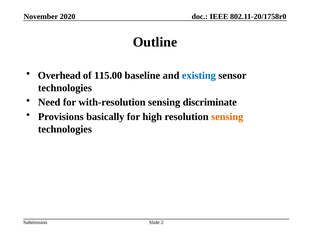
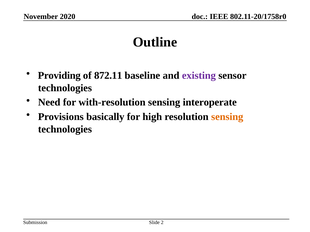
Overhead: Overhead -> Providing (59, 76)
115.00: 115.00 -> 872.11 (108, 76)
existing colour: blue -> purple (199, 76)
discriminate: discriminate -> interoperate (210, 103)
